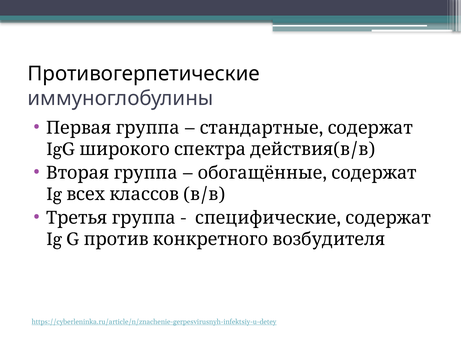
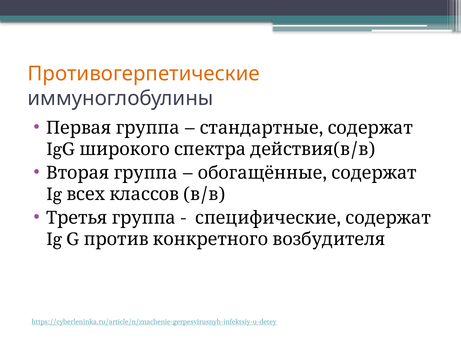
Противогерпетические colour: black -> orange (144, 74)
